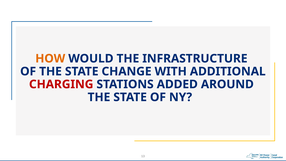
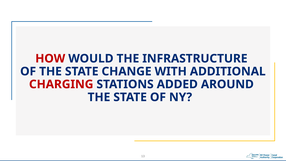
HOW colour: orange -> red (50, 59)
